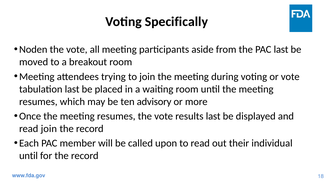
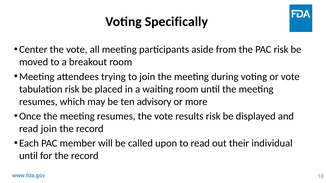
Noden: Noden -> Center (33, 50)
PAC last: last -> risk (281, 50)
tabulation last: last -> risk (72, 89)
results last: last -> risk (213, 116)
